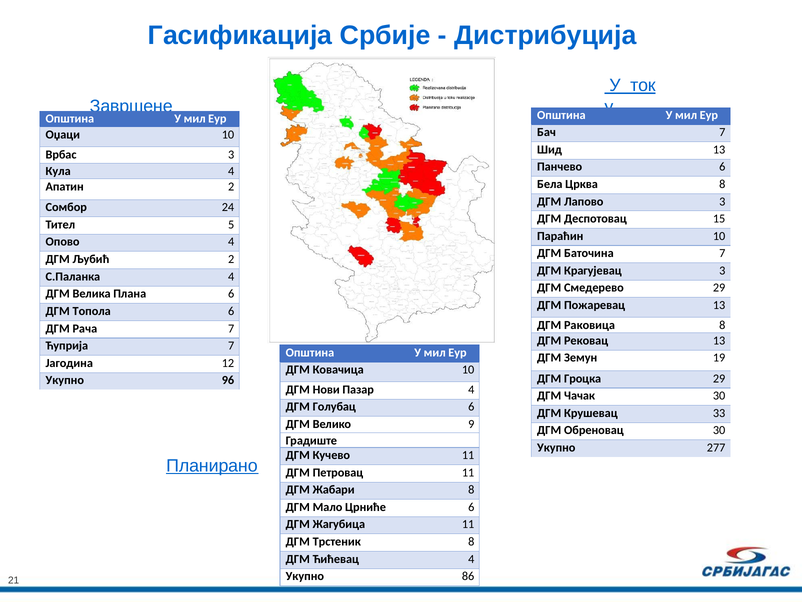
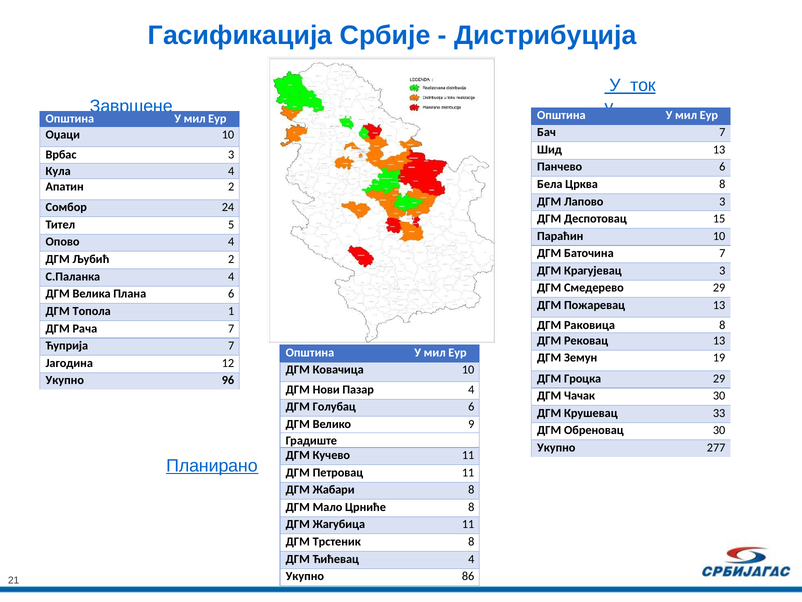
Топола 6: 6 -> 1 (231, 311)
Црниће 6: 6 -> 8 (471, 507)
